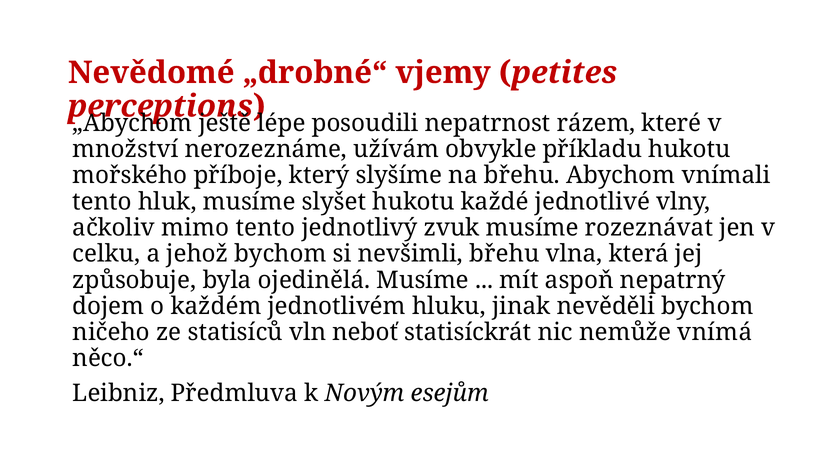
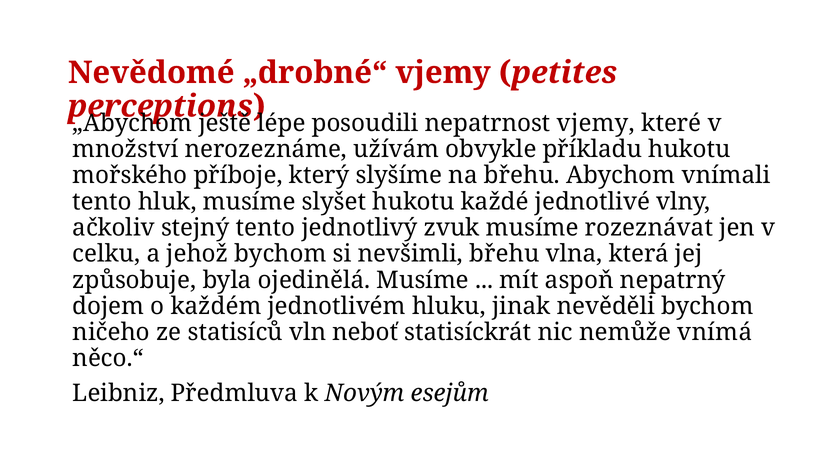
nepatrnost rázem: rázem -> vjemy (596, 123)
mimo: mimo -> stejný (195, 228)
